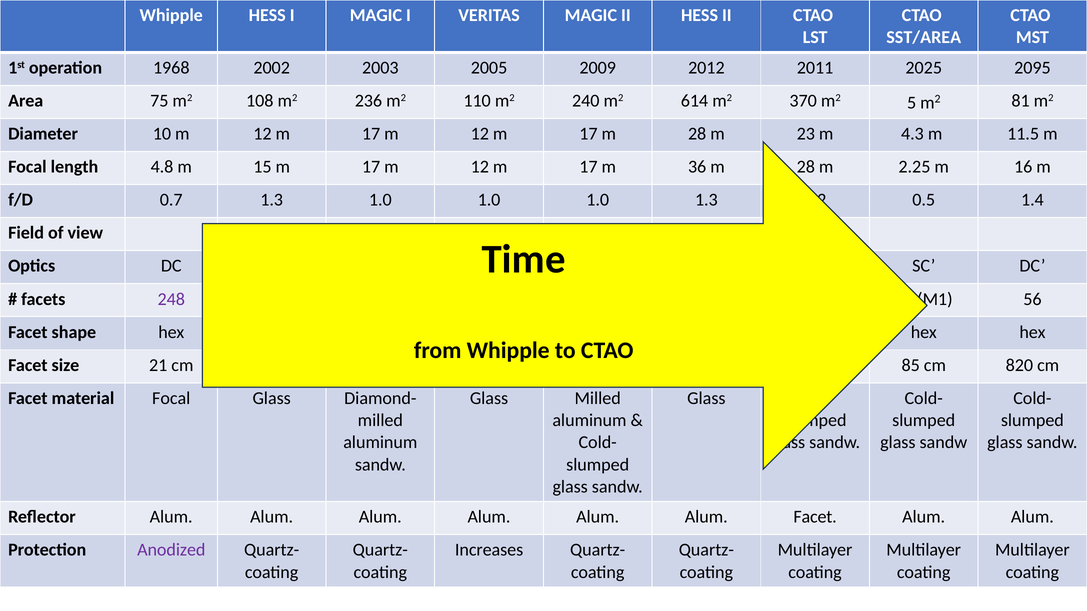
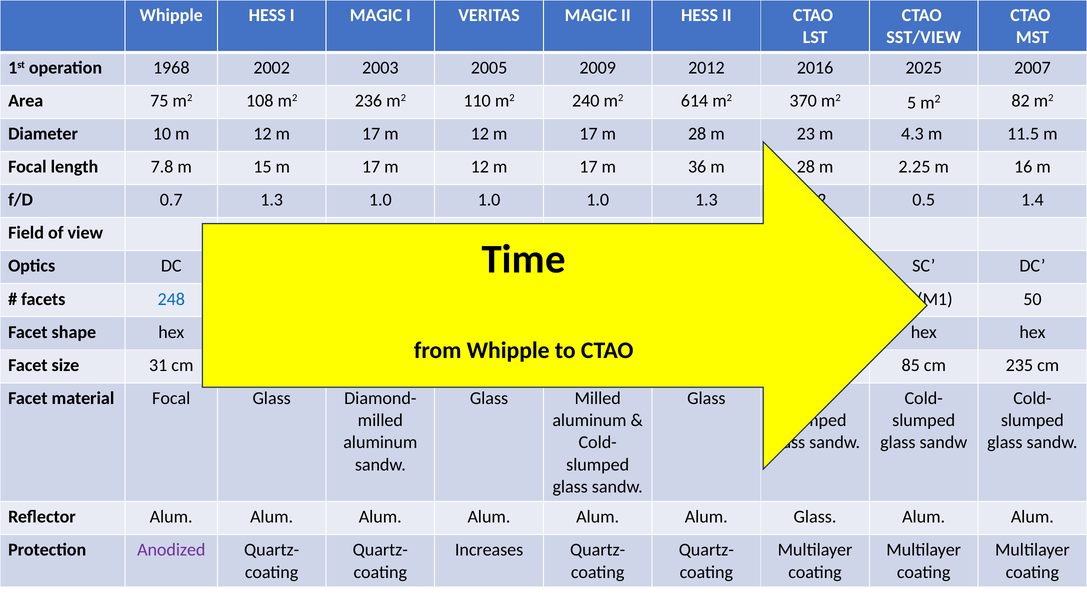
SST/AREA: SST/AREA -> SST/VIEW (924, 38)
2011: 2011 -> 2016 (815, 68)
2095: 2095 -> 2007 (1032, 68)
81: 81 -> 82 (1021, 101)
4.8: 4.8 -> 7.8 (162, 167)
248 colour: purple -> blue (171, 299)
56: 56 -> 50 (1032, 299)
21: 21 -> 31 (158, 365)
820: 820 -> 235 (1019, 365)
Alum Facet: Facet -> Glass (815, 517)
